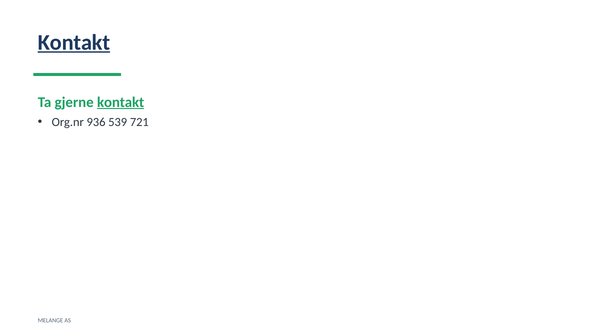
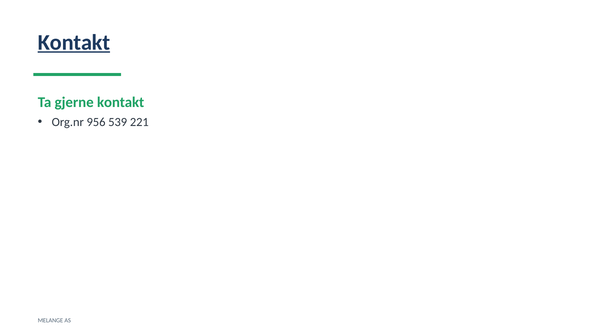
kontakt underline: present -> none (121, 102)
936: 936 -> 956 (96, 122)
721: 721 -> 221 (139, 122)
